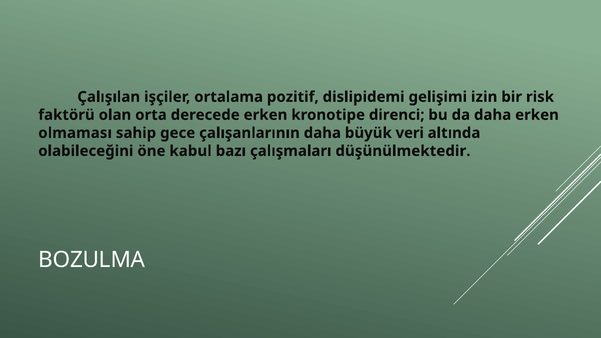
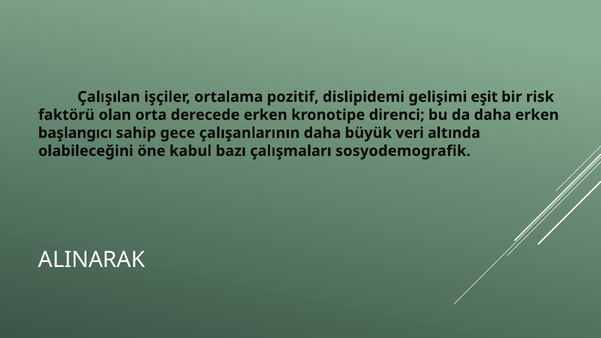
izin: izin -> eşit (484, 97)
olmaması: olmaması -> başlangıcı (75, 133)
düşünülmektedir: düşünülmektedir -> sosyodemografik (403, 151)
BOZULMA: BOZULMA -> ALINARAK (92, 260)
